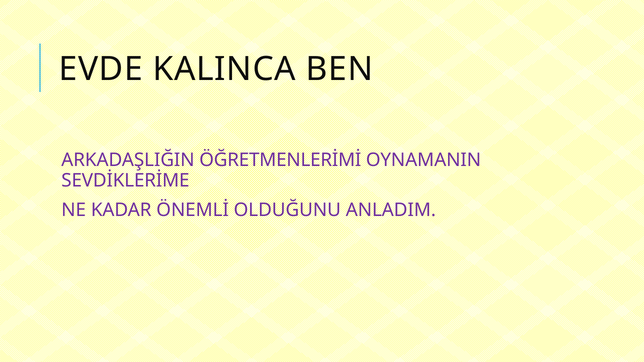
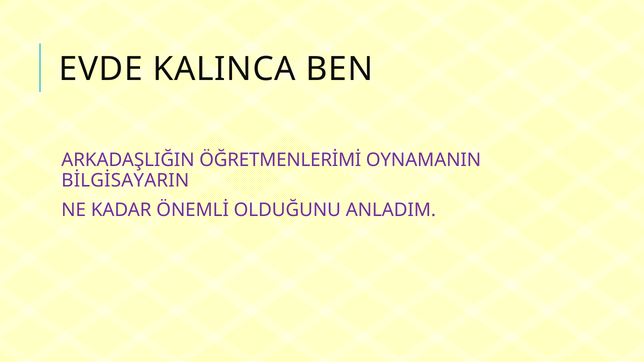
SEVDİKLERİME: SEVDİKLERİME -> BİLGİSAYARIN (125, 181)
